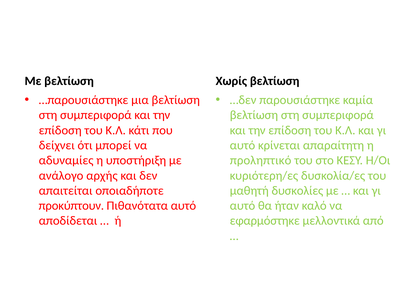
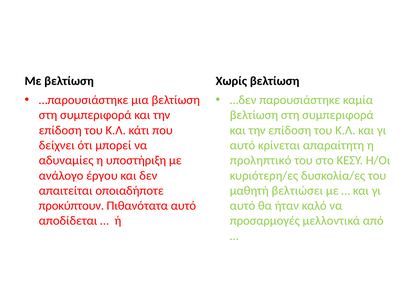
αρχής: αρχής -> έργου (102, 176)
δυσκολίες: δυσκολίες -> βελτιώσει (297, 191)
εφαρμόστηκε: εφαρμόστηκε -> προσαρμογές (265, 221)
